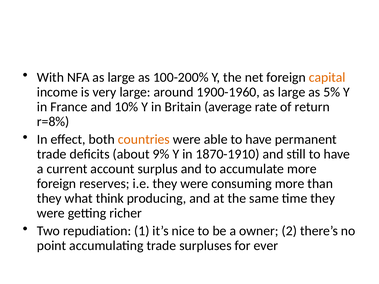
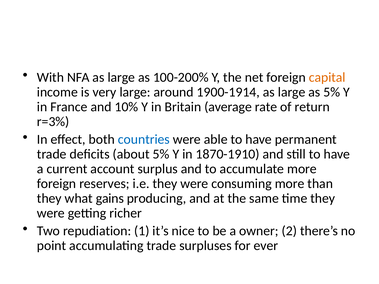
1900-1960: 1900-1960 -> 1900-1914 (228, 92)
r=8%: r=8% -> r=3% (53, 122)
countries colour: orange -> blue (144, 140)
about 9%: 9% -> 5% (161, 154)
think: think -> gains (110, 199)
